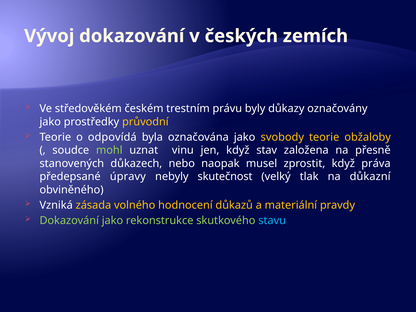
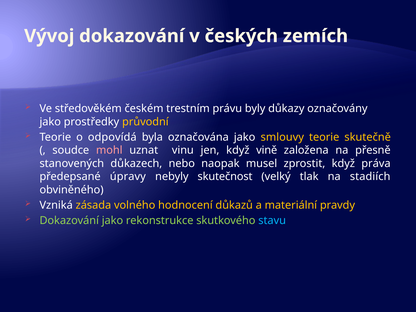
svobody: svobody -> smlouvy (282, 137)
obžaloby: obžaloby -> skutečně (368, 137)
mohl colour: light green -> pink (109, 150)
stav: stav -> vině (267, 150)
důkazní: důkazní -> stadiích (370, 177)
